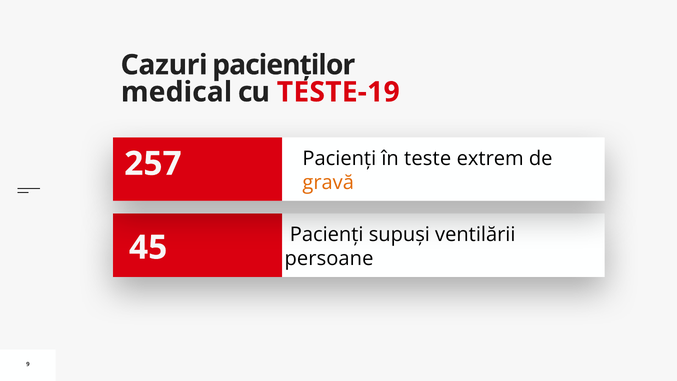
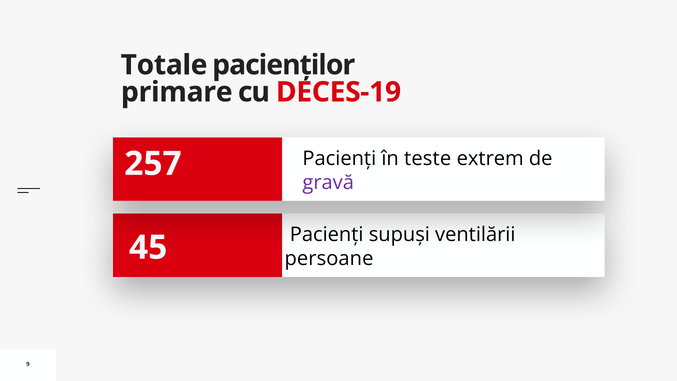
Cazuri: Cazuri -> Totale (164, 65)
medical: medical -> primare (177, 92)
TESTE-19: TESTE-19 -> DECES-19 (339, 92)
gravă colour: orange -> purple (328, 182)
